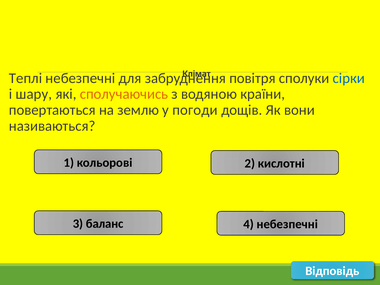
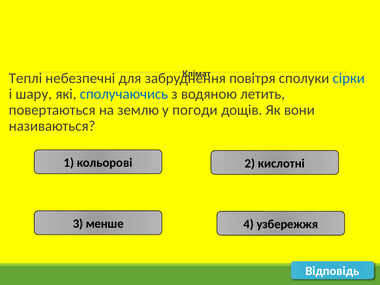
сполучаючись colour: orange -> blue (124, 94)
країни: країни -> летить (263, 94)
баланс: баланс -> менше (105, 224)
4 небезпечні: небезпечні -> узбережжя (287, 224)
